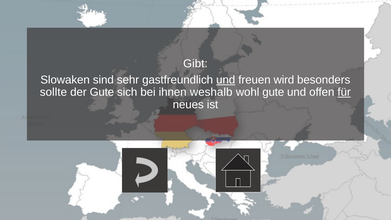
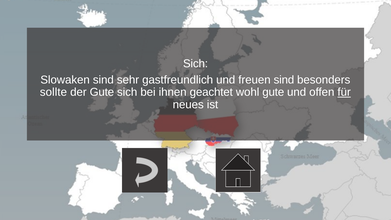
Gibt: Gibt -> Sich (196, 63)
und underline: present -> none (226, 80)
freuen wird: wird -> sind (284, 80)
weshalb: weshalb -> geachtet (211, 92)
